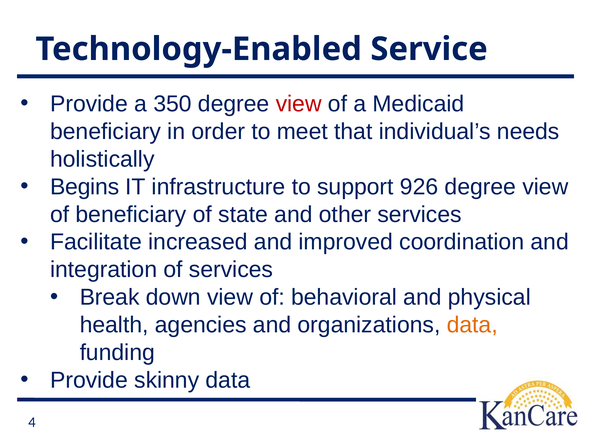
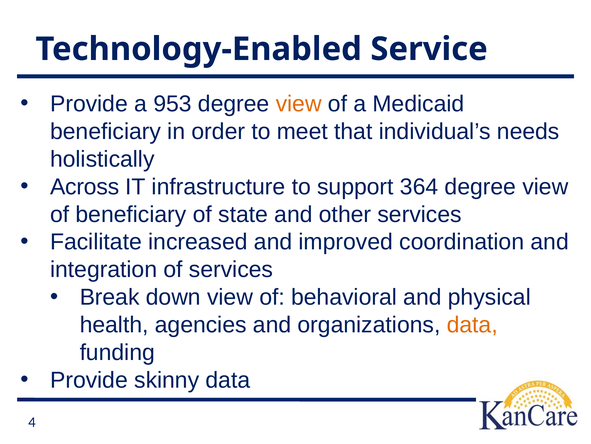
350: 350 -> 953 (172, 104)
view colour: red -> orange (299, 104)
Begins: Begins -> Across (85, 186)
926: 926 -> 364 (419, 186)
